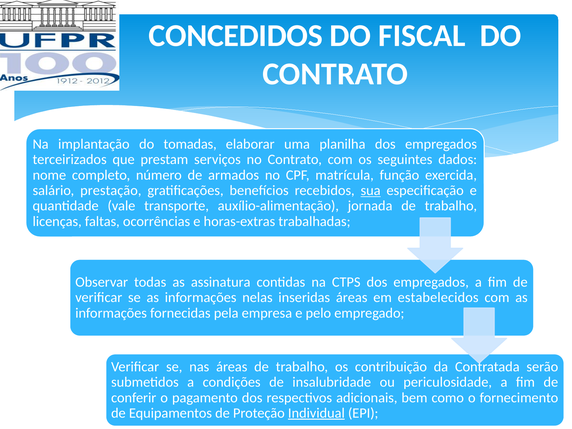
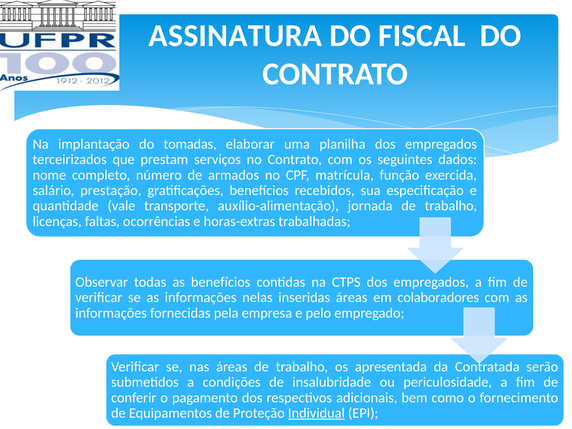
CONCEDIDOS: CONCEDIDOS -> ASSINATURA (235, 36)
sua underline: present -> none (371, 190)
as assinatura: assinatura -> benefícios (221, 282)
estabelecidos: estabelecidos -> colaboradores (438, 298)
contribuição: contribuição -> apresentada (391, 367)
